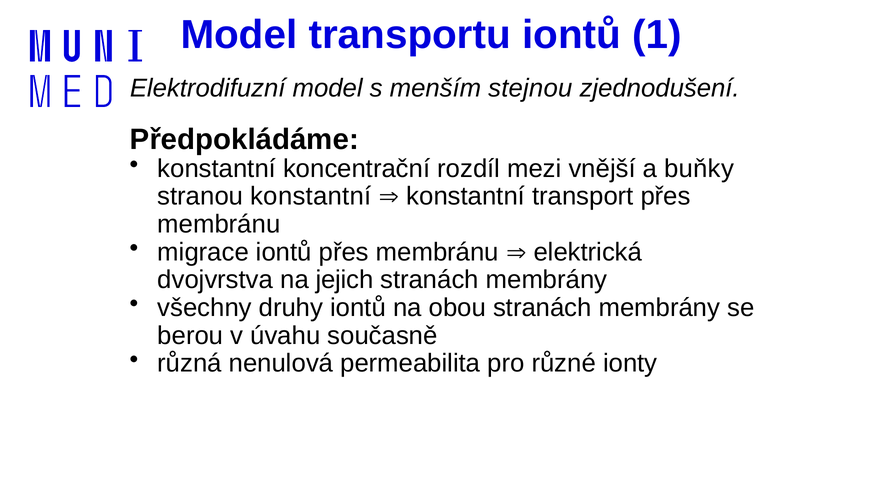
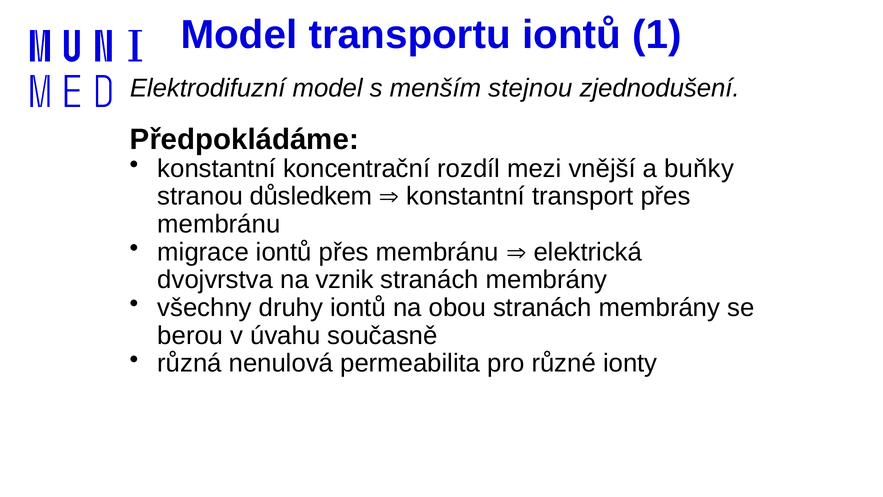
stranou konstantní: konstantní -> důsledkem (311, 196)
jejich: jejich -> vznik (345, 280)
